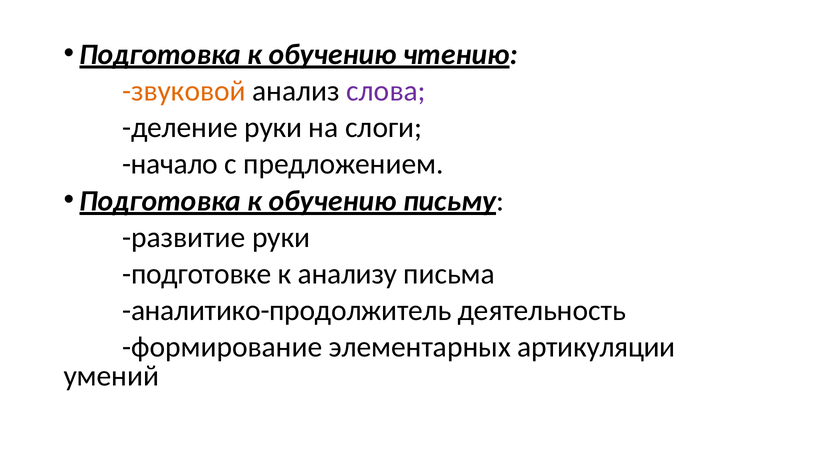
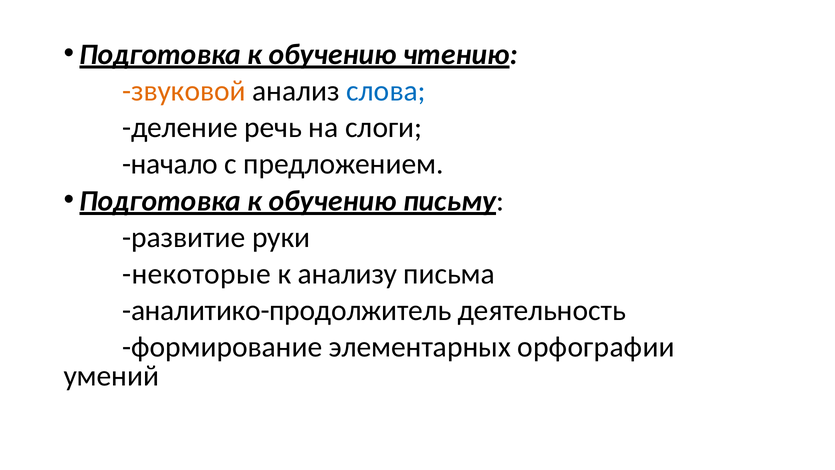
слова colour: purple -> blue (386, 91)
деление руки: руки -> речь (273, 127)
подготовке: подготовке -> некоторые (197, 274)
артикуляции: артикуляции -> орфографии (596, 347)
